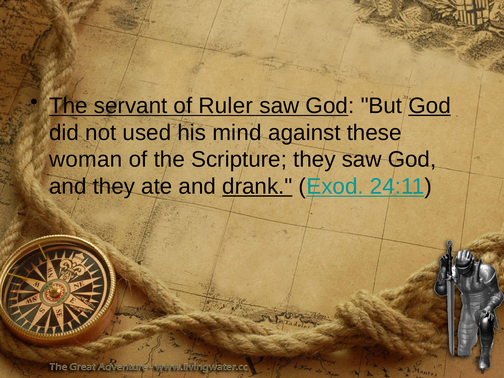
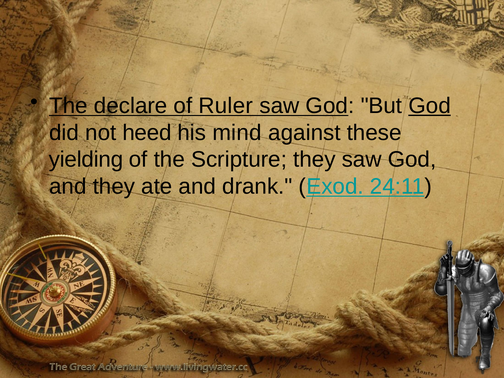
servant: servant -> declare (131, 106)
used: used -> heed (147, 133)
woman: woman -> yielding (86, 160)
drank underline: present -> none (257, 186)
